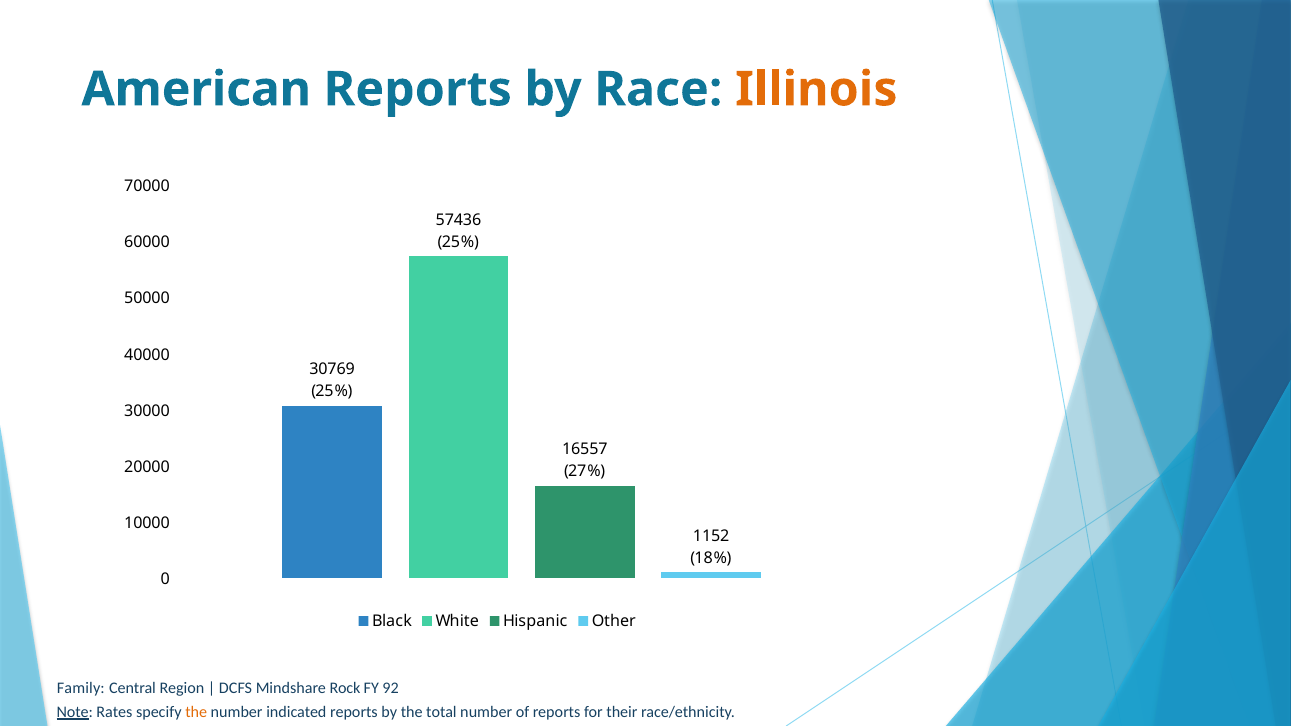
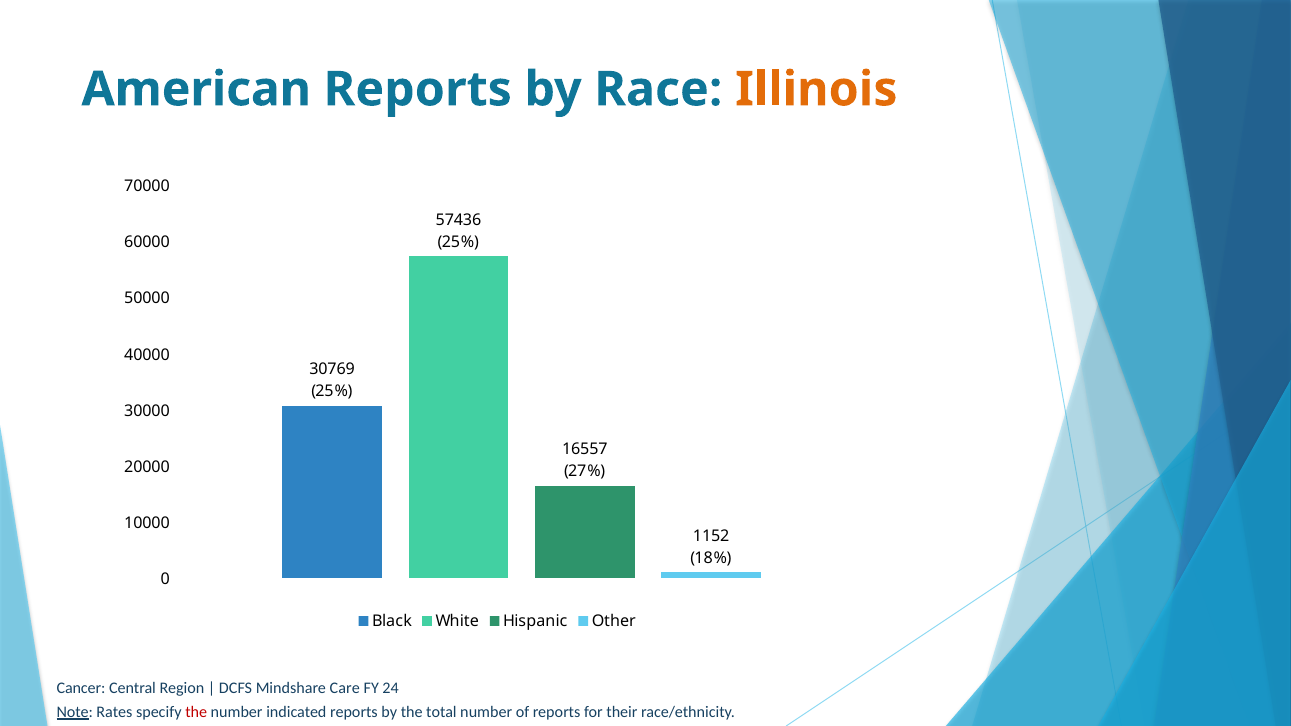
Family: Family -> Cancer (81, 689)
Rock: Rock -> Care (345, 689)
92: 92 -> 24 (391, 689)
the colour: orange -> red (196, 712)
